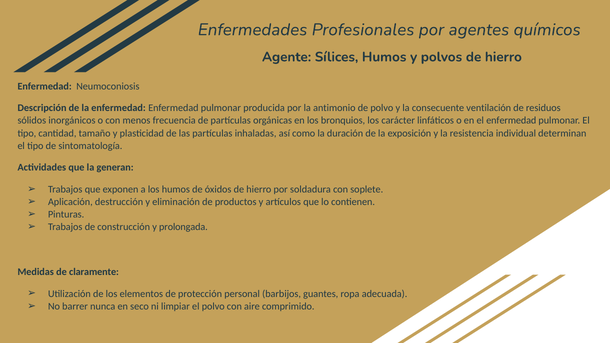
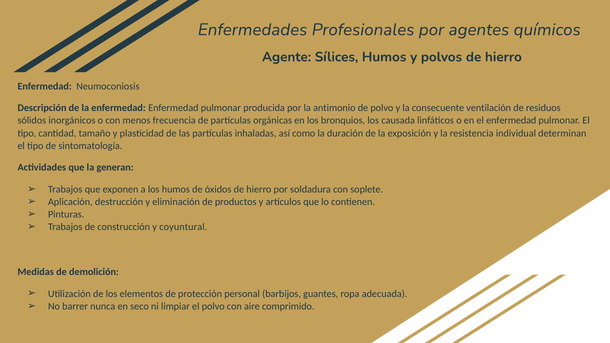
carácter: carácter -> causada (398, 121)
prolongada: prolongada -> coyuntural (183, 227)
claramente: claramente -> demolición (94, 272)
